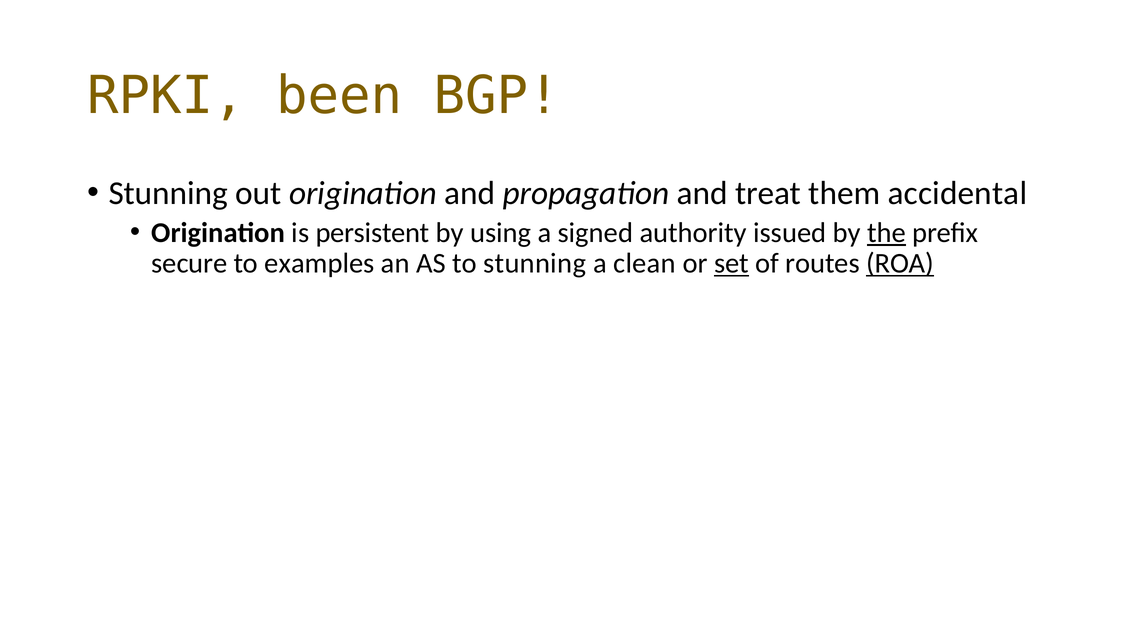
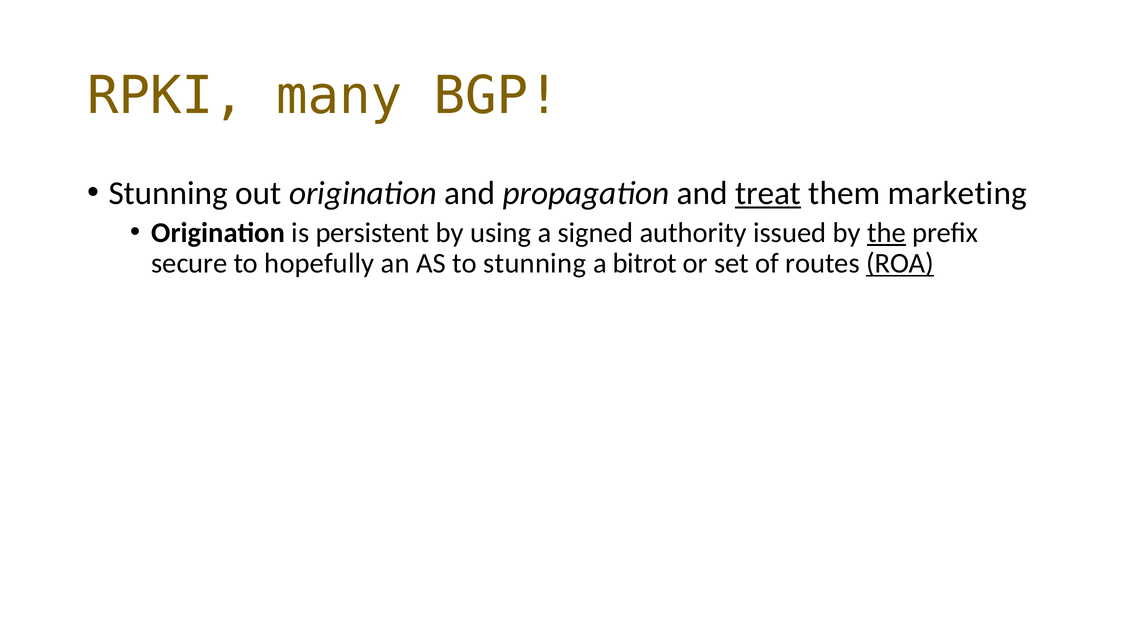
been: been -> many (339, 96)
treat underline: none -> present (768, 193)
accidental: accidental -> marketing (957, 193)
examples: examples -> hopefully (319, 264)
clean: clean -> bitrot (645, 264)
set underline: present -> none (731, 264)
